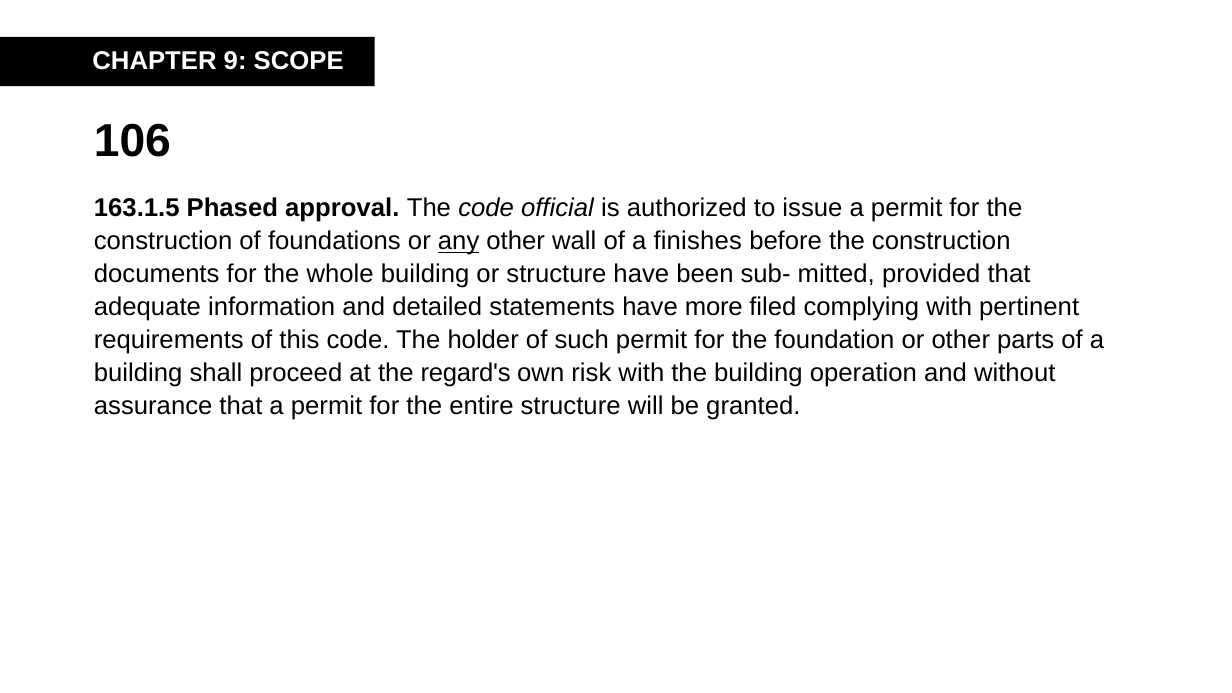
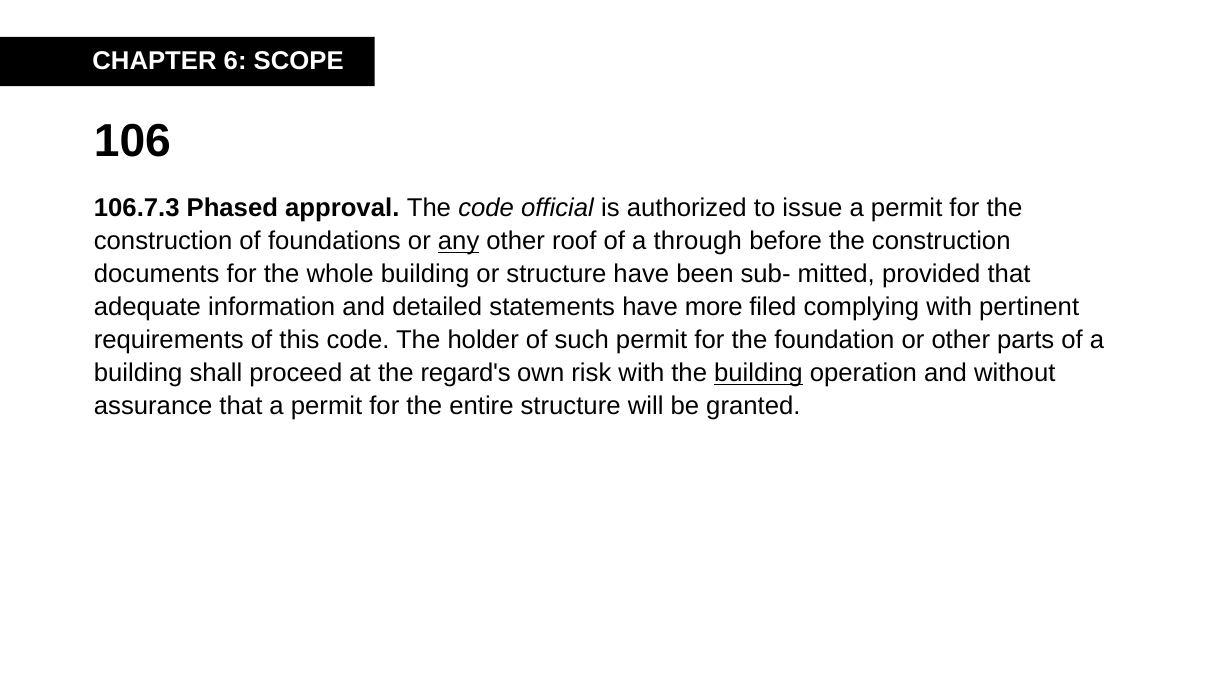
9: 9 -> 6 (235, 61)
163.1.5: 163.1.5 -> 106.7.3 (137, 208)
wall: wall -> roof (574, 241)
finishes: finishes -> through (698, 241)
building underline: none -> present (758, 373)
